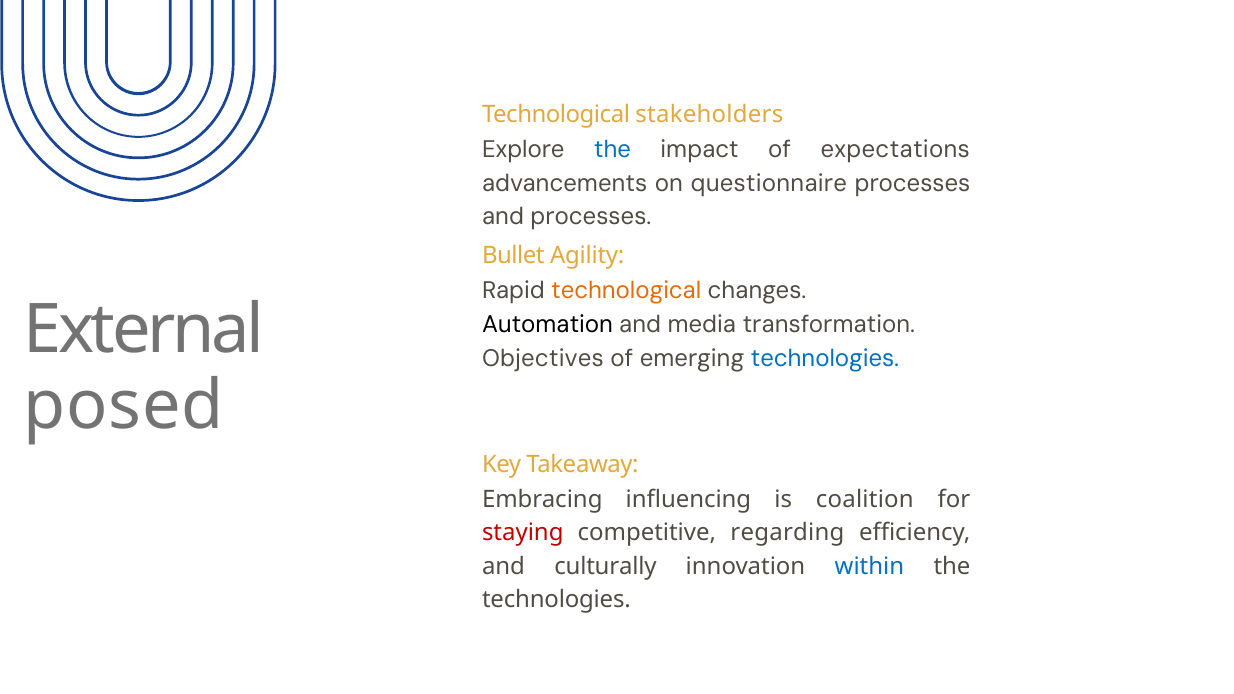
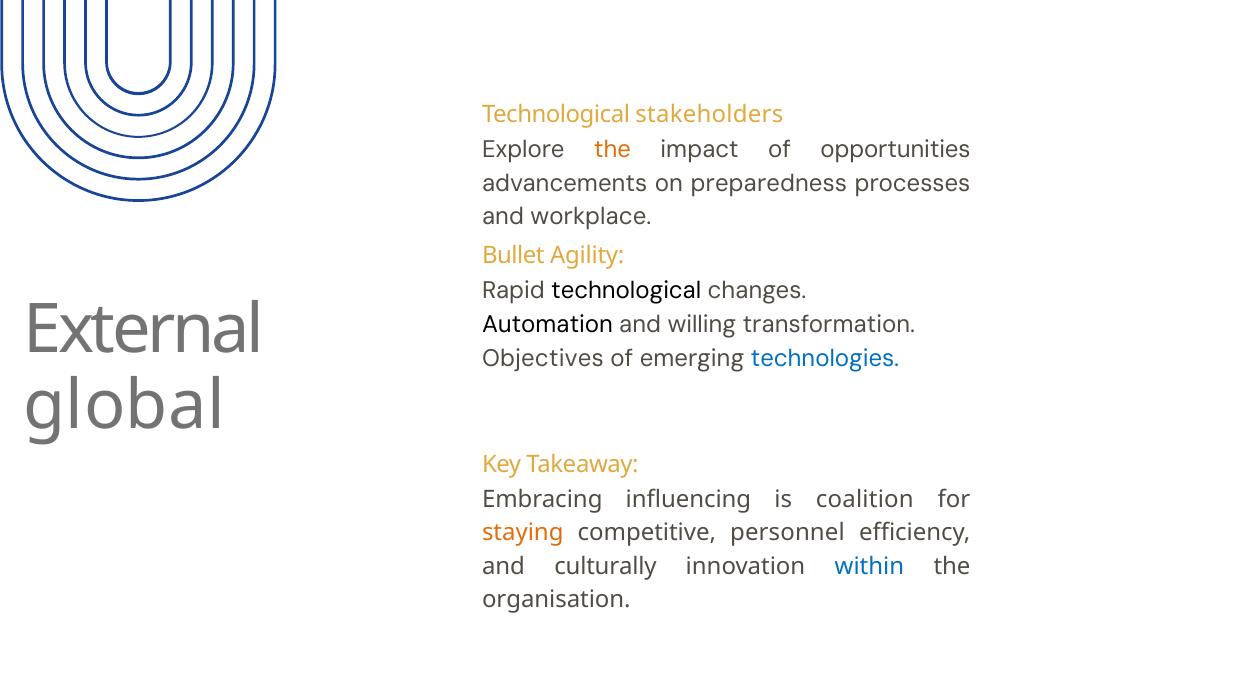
the colour: blue -> orange (612, 150)
expectations: expectations -> opportunities (895, 150)
questionnaire: questionnaire -> preparedness (769, 183)
and processes: processes -> workplace (591, 217)
technological colour: orange -> black (626, 291)
media: media -> willing (702, 325)
posed: posed -> global (124, 406)
staying colour: red -> orange (523, 533)
regarding: regarding -> personnel (787, 533)
technologies: technologies -> organisation (556, 600)
